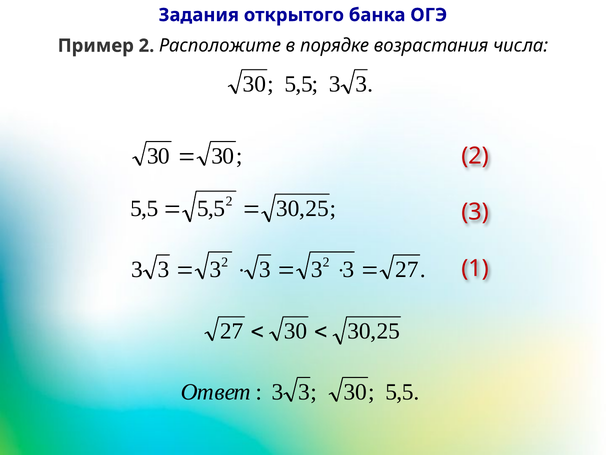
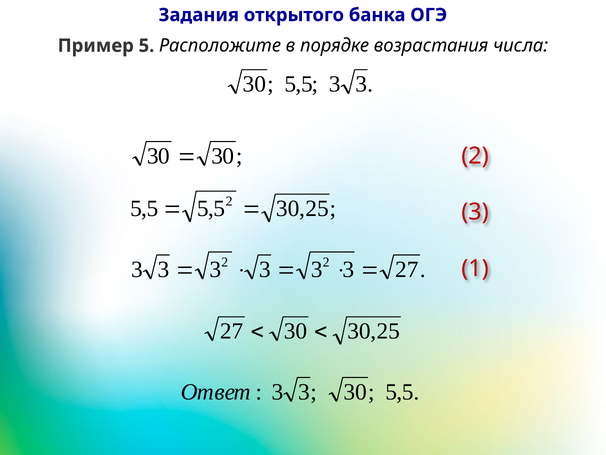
Пример 2: 2 -> 5 (146, 46)
